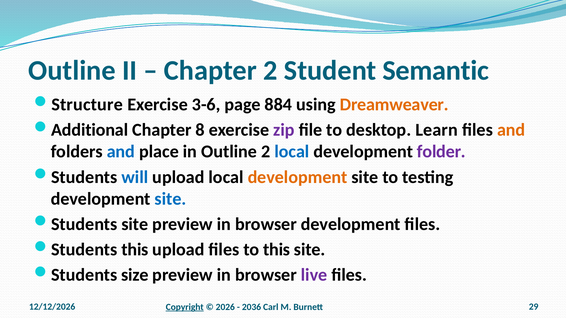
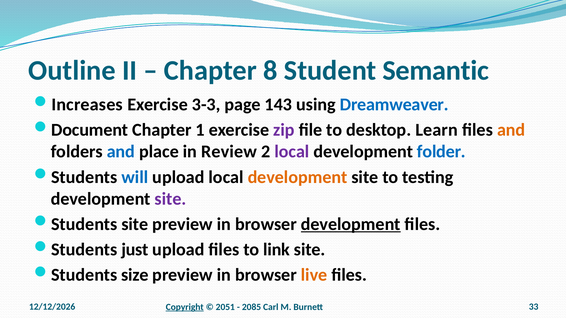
Chapter 2: 2 -> 8 (270, 71)
Structure: Structure -> Increases (87, 105)
3-6: 3-6 -> 3-3 (206, 105)
884: 884 -> 143 (278, 105)
Dreamweaver colour: orange -> blue (394, 105)
Additional: Additional -> Document (90, 130)
8: 8 -> 1 (200, 130)
in Outline: Outline -> Review (229, 152)
local colour: blue -> purple (292, 152)
folder colour: purple -> blue (441, 152)
site colour: blue -> purple (170, 199)
development underline: none -> present (351, 224)
Students this: this -> just (135, 250)
to this: this -> link (277, 250)
live colour: purple -> orange (314, 275)
2026: 2026 -> 2051 (225, 307)
2036: 2036 -> 2085 (252, 307)
29: 29 -> 33 (534, 307)
